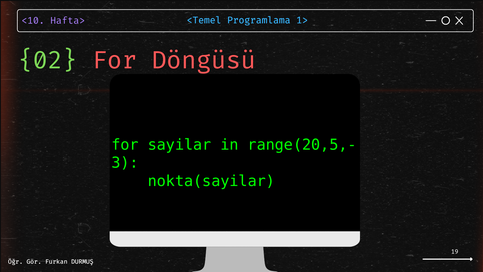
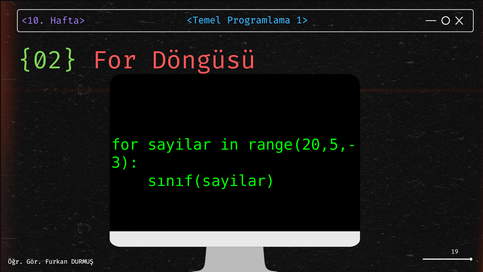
nokta(sayilar: nokta(sayilar -> sınıf(sayilar (211, 181)
